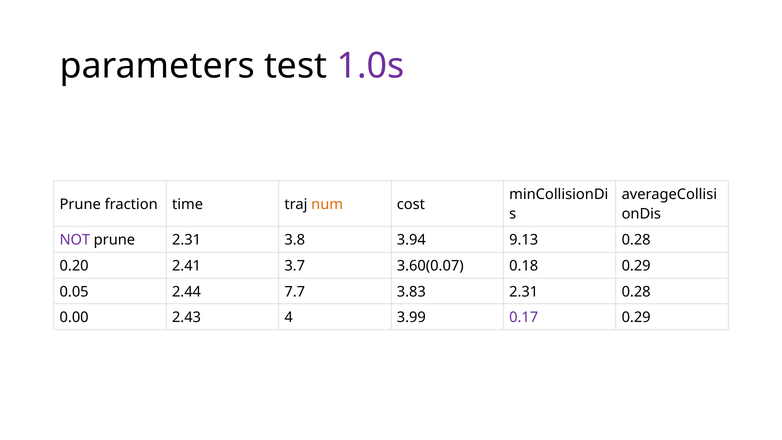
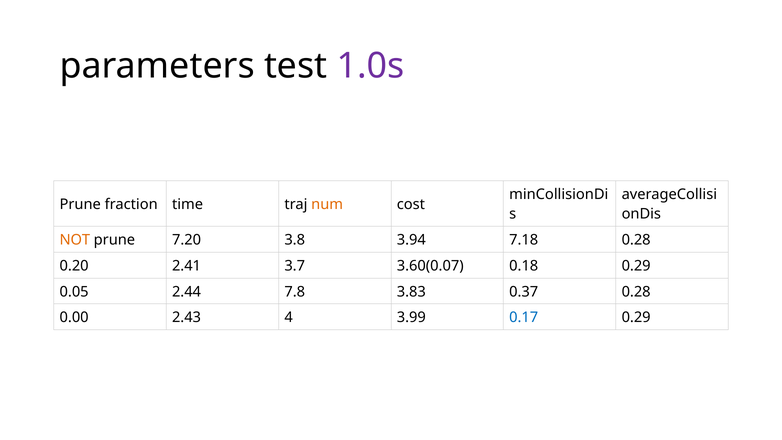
NOT colour: purple -> orange (75, 240)
prune 2.31: 2.31 -> 7.20 (187, 240)
9.13: 9.13 -> 7.18 (524, 240)
7.7: 7.7 -> 7.8 (295, 292)
3.83 2.31: 2.31 -> 0.37 (524, 292)
0.17 colour: purple -> blue (524, 317)
